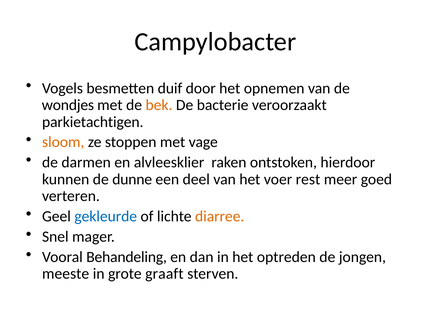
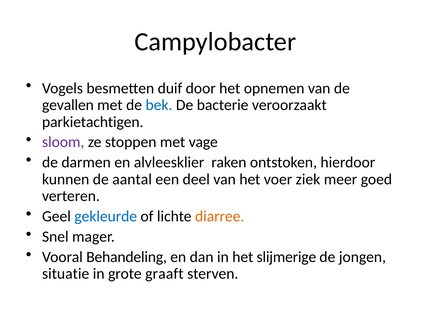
wondjes: wondjes -> gevallen (68, 105)
bek colour: orange -> blue (159, 105)
sloom colour: orange -> purple (63, 142)
dunne: dunne -> aantal (132, 179)
rest: rest -> ziek (308, 179)
optreden: optreden -> slijmerige (286, 256)
meeste: meeste -> situatie (66, 273)
